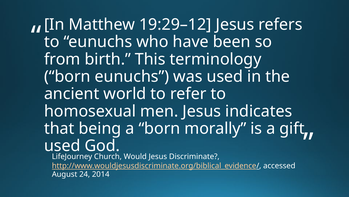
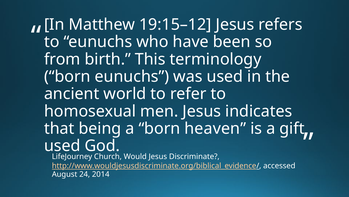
19:29–12: 19:29–12 -> 19:15–12 (175, 25)
morally: morally -> heaven (215, 128)
